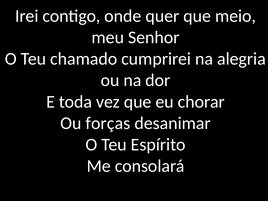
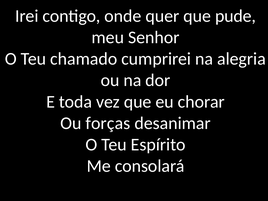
meio: meio -> pude (235, 16)
